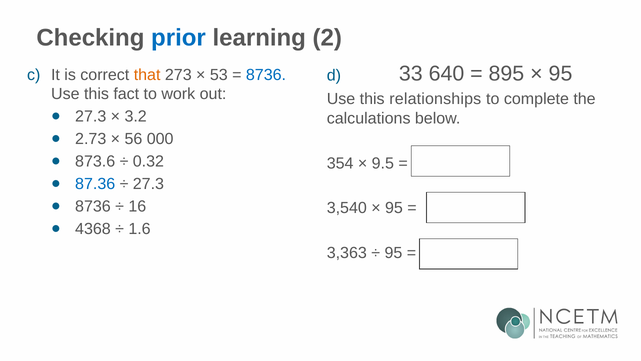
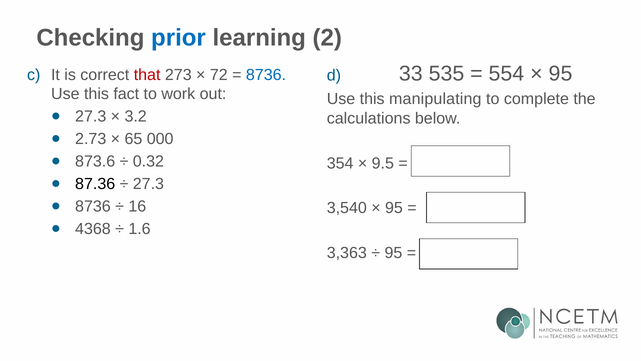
that colour: orange -> red (147, 75)
53: 53 -> 72 (219, 75)
640: 640 -> 535 (446, 74)
895: 895 -> 554 (506, 74)
relationships: relationships -> manipulating (435, 99)
56: 56 -> 65 (133, 139)
87.36 colour: blue -> black (95, 184)
